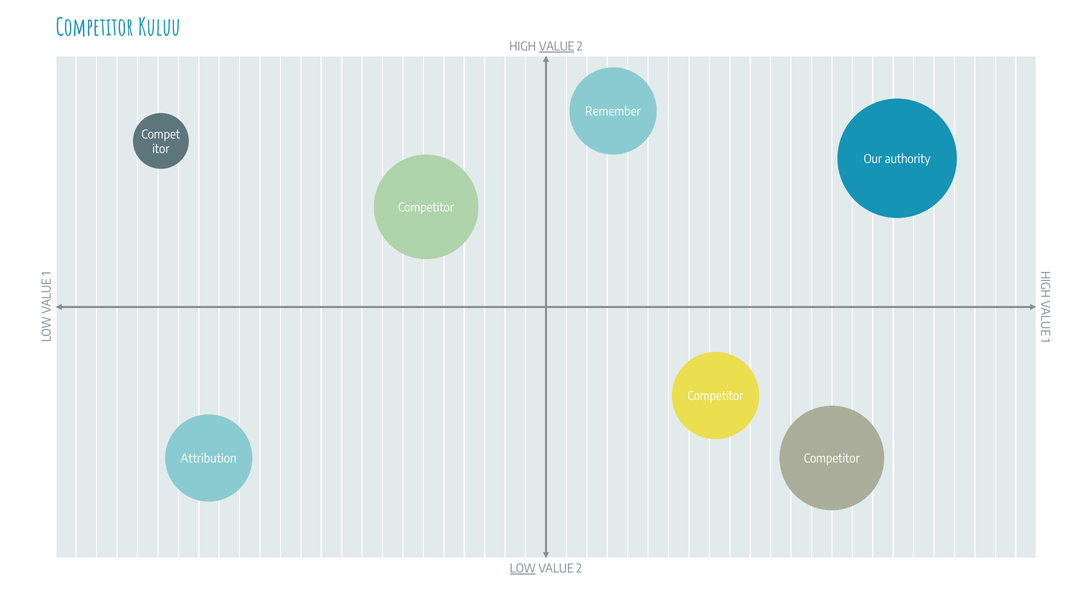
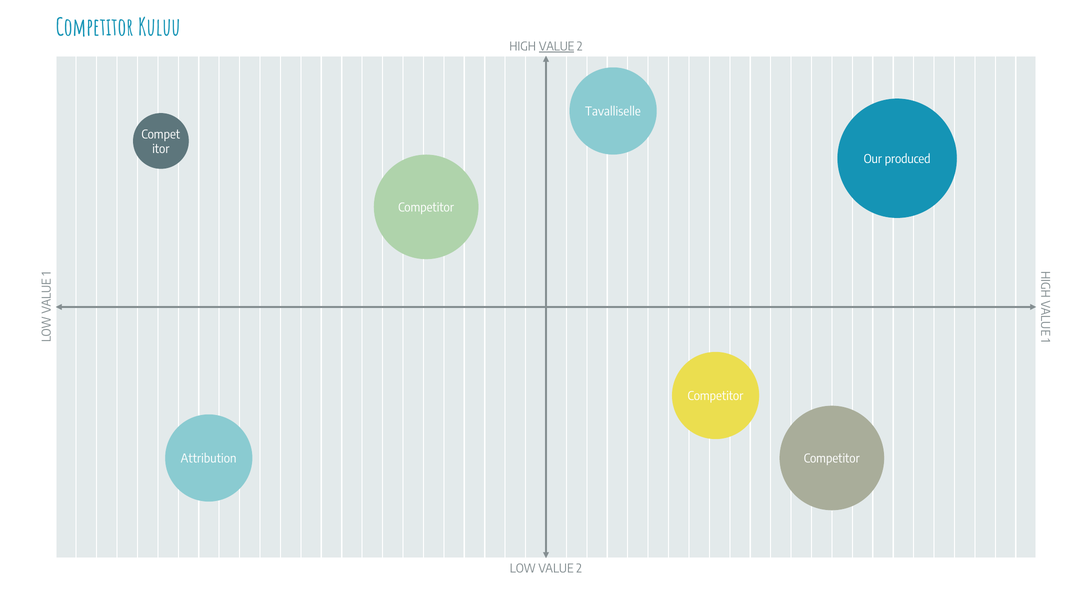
Remember: Remember -> Tavalliselle (613, 112)
authority: authority -> produced (908, 159)
LOW underline: present -> none (523, 569)
